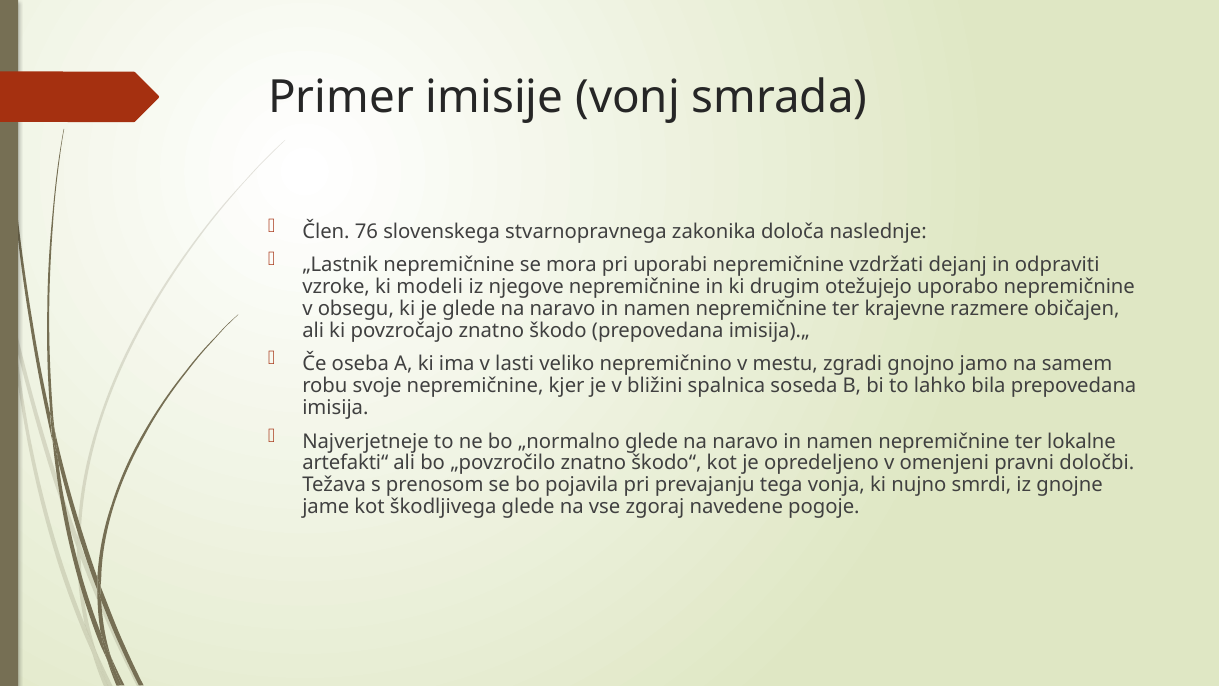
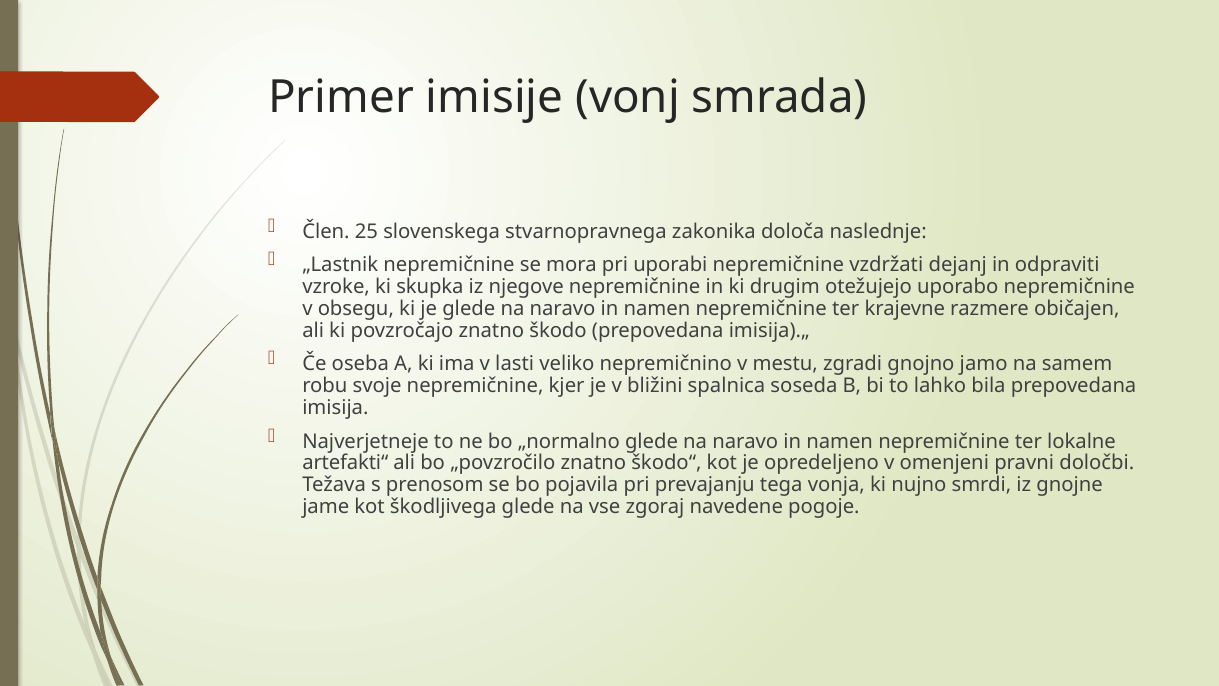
76: 76 -> 25 (366, 232)
modeli: modeli -> skupka (430, 287)
